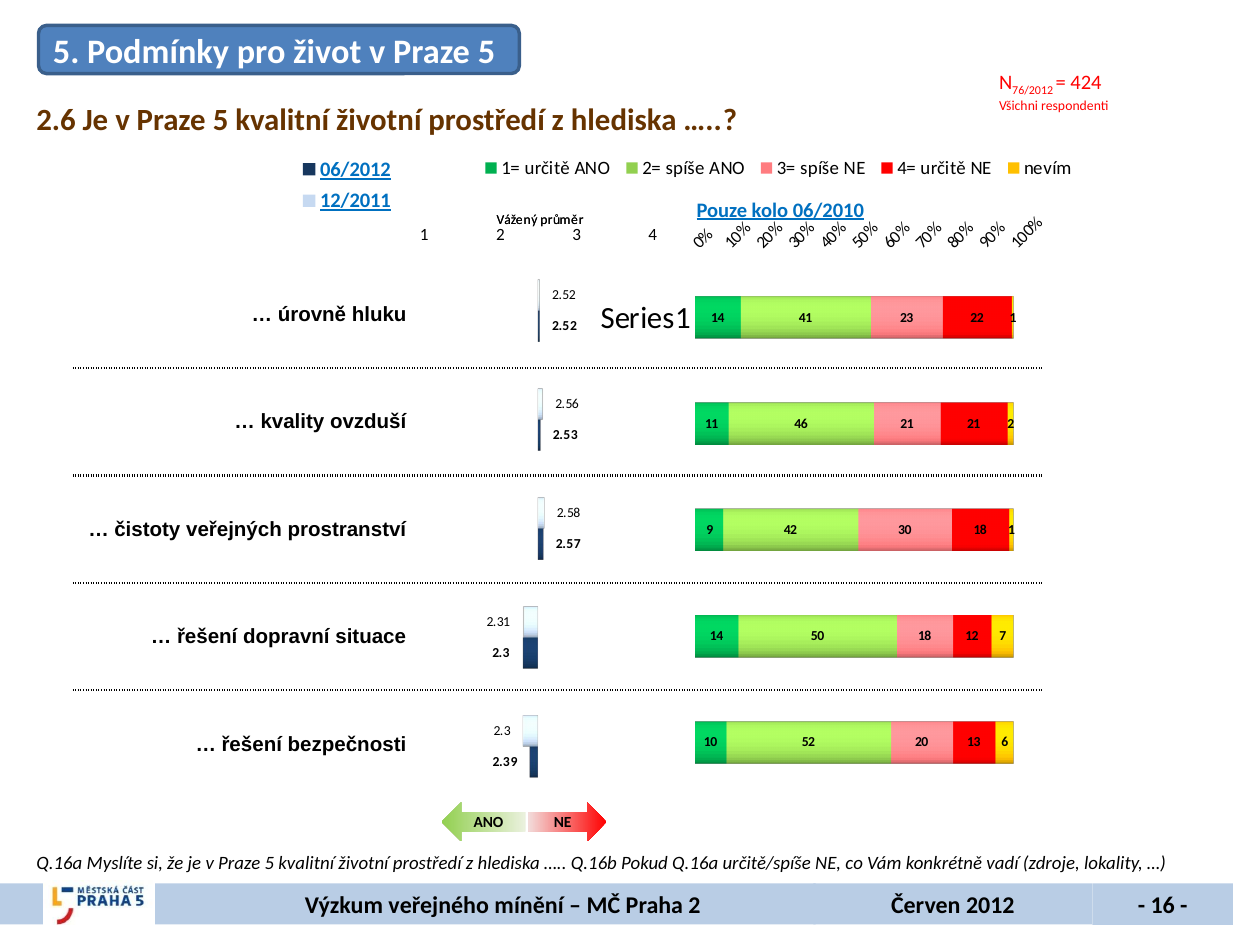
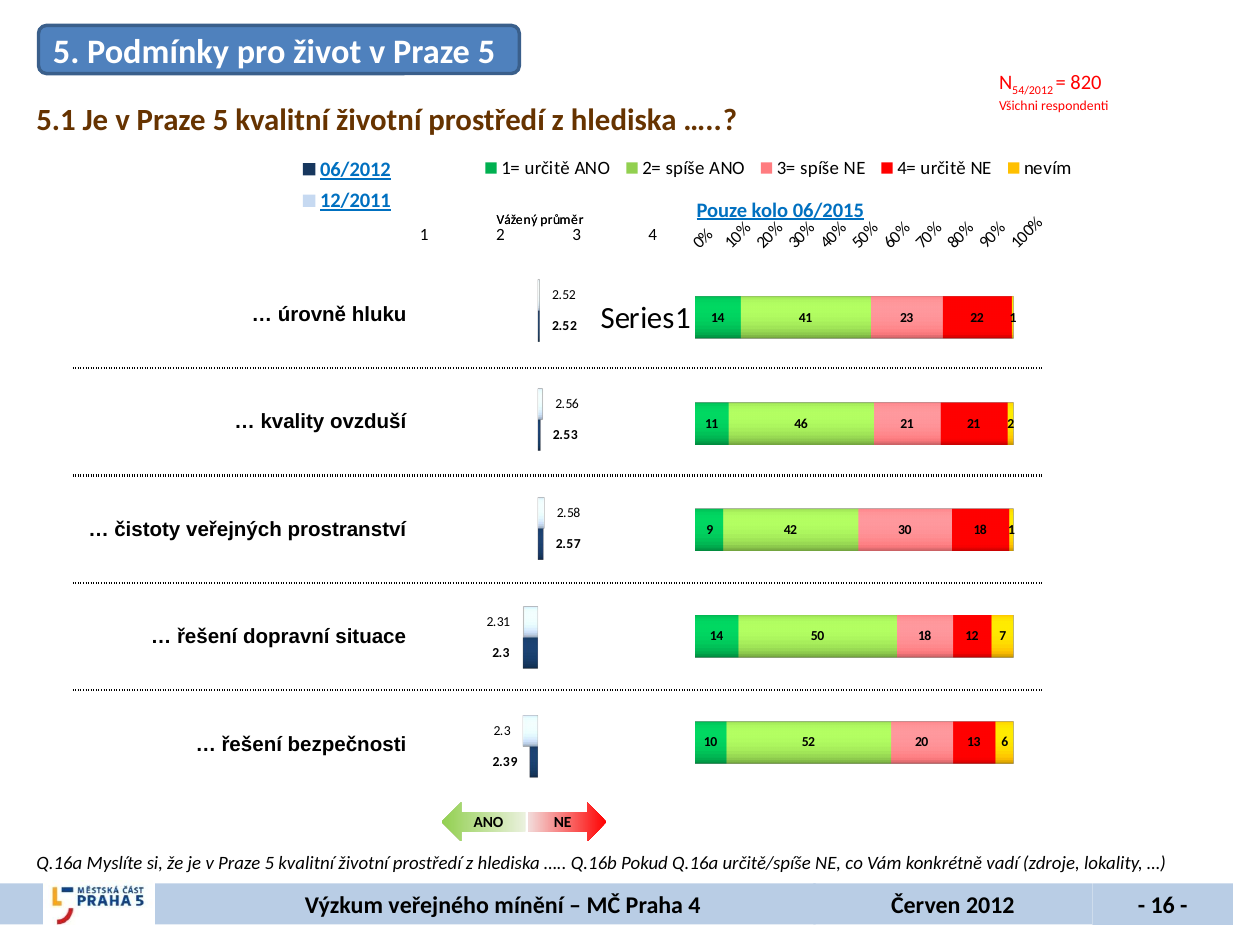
76/2012: 76/2012 -> 54/2012 (1033, 91)
424: 424 -> 820 (1086, 83)
2.6: 2.6 -> 5.1 (56, 120)
06/2010: 06/2010 -> 06/2015 (828, 210)
2: 2 -> 4 (695, 905)
